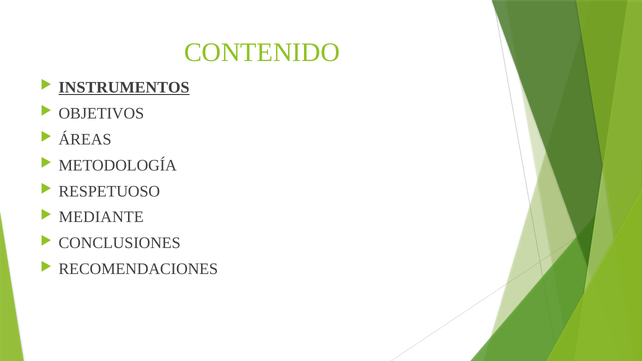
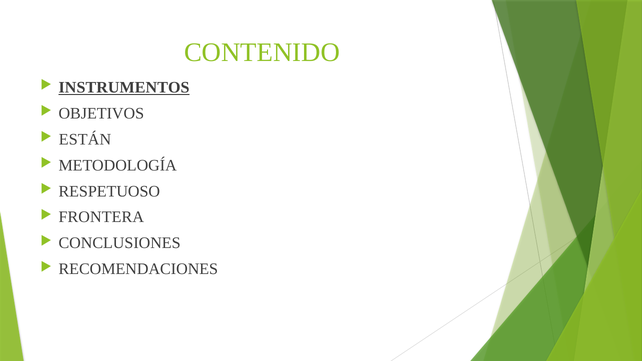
ÁREAS: ÁREAS -> ESTÁN (85, 139)
MEDIANTE: MEDIANTE -> FRONTERA (101, 217)
